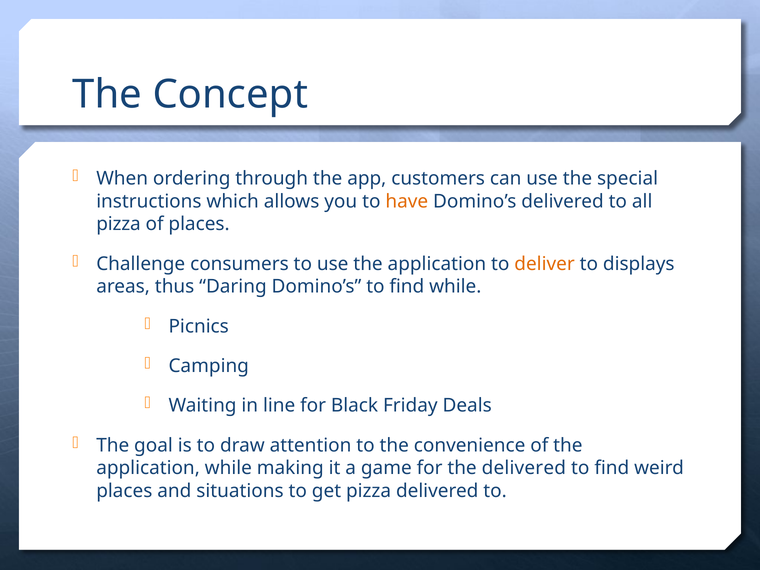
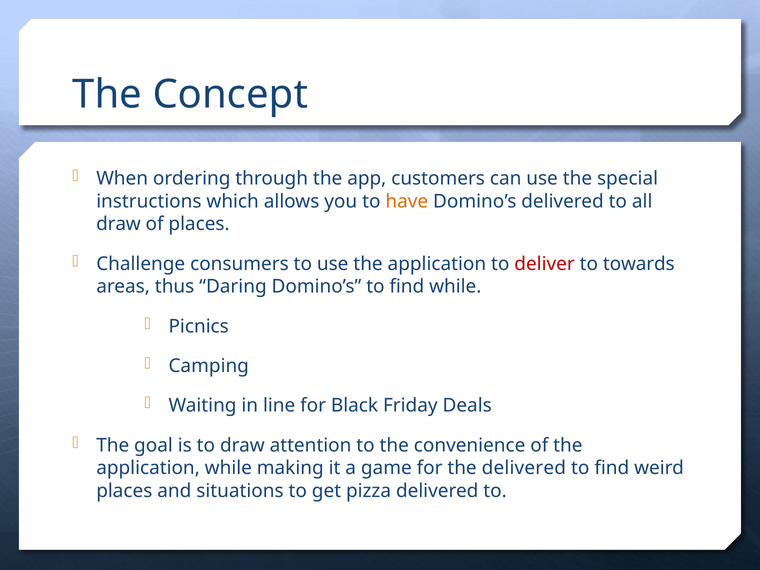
pizza: pizza -> draw (119, 224)
deliver colour: orange -> red (545, 264)
displays: displays -> towards (639, 264)
